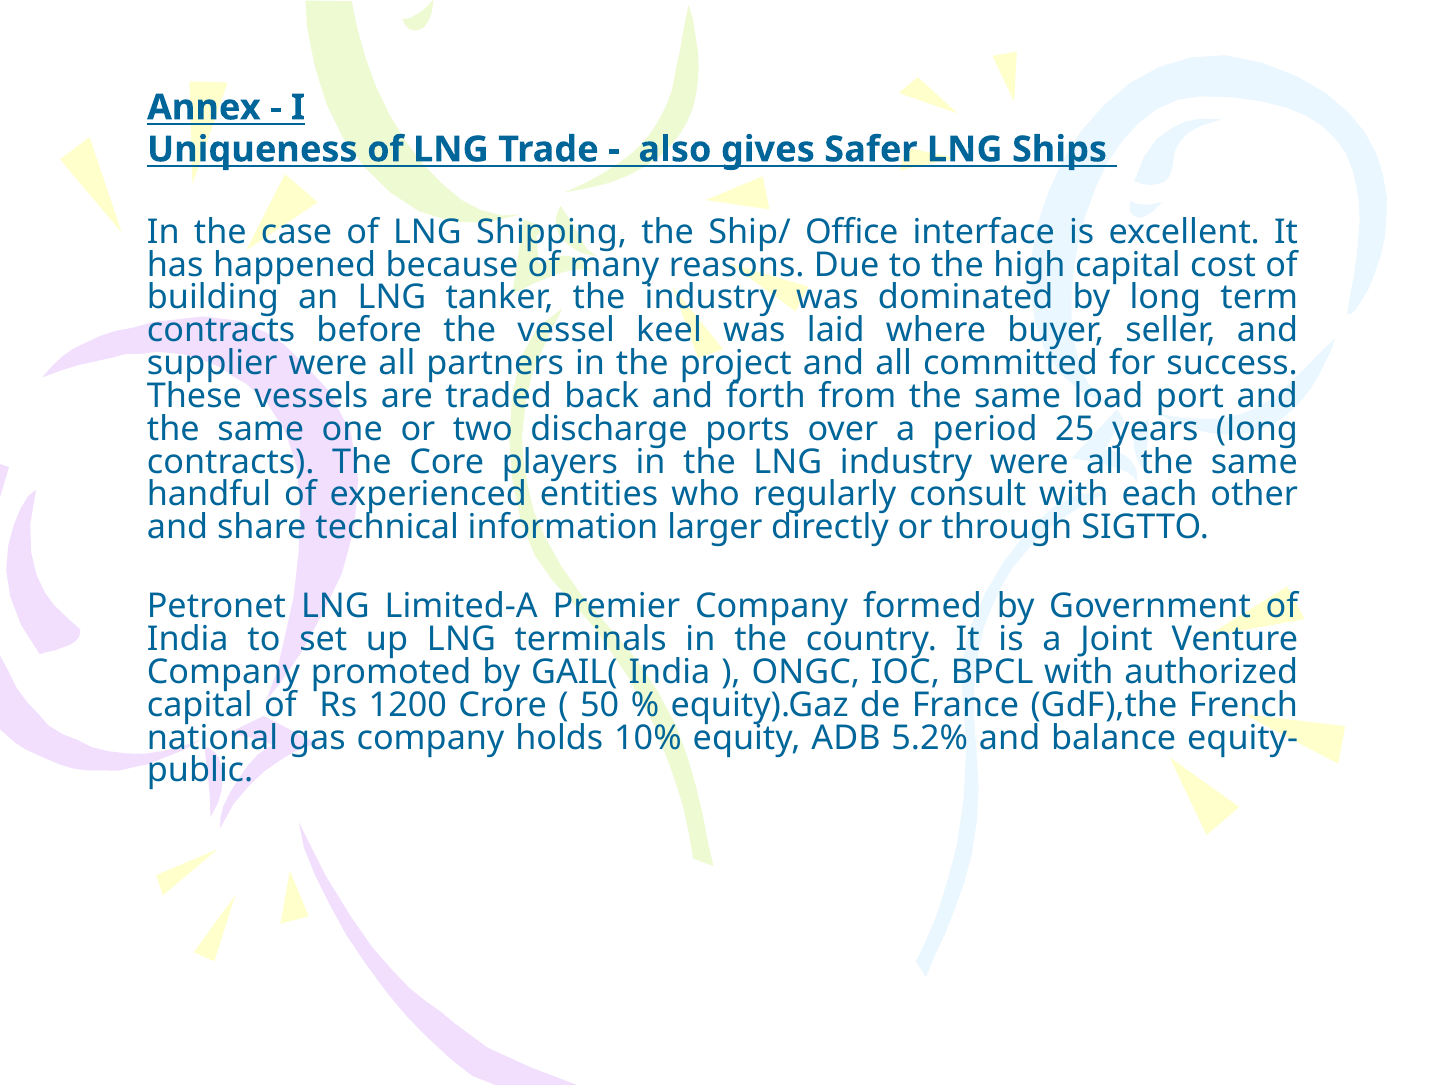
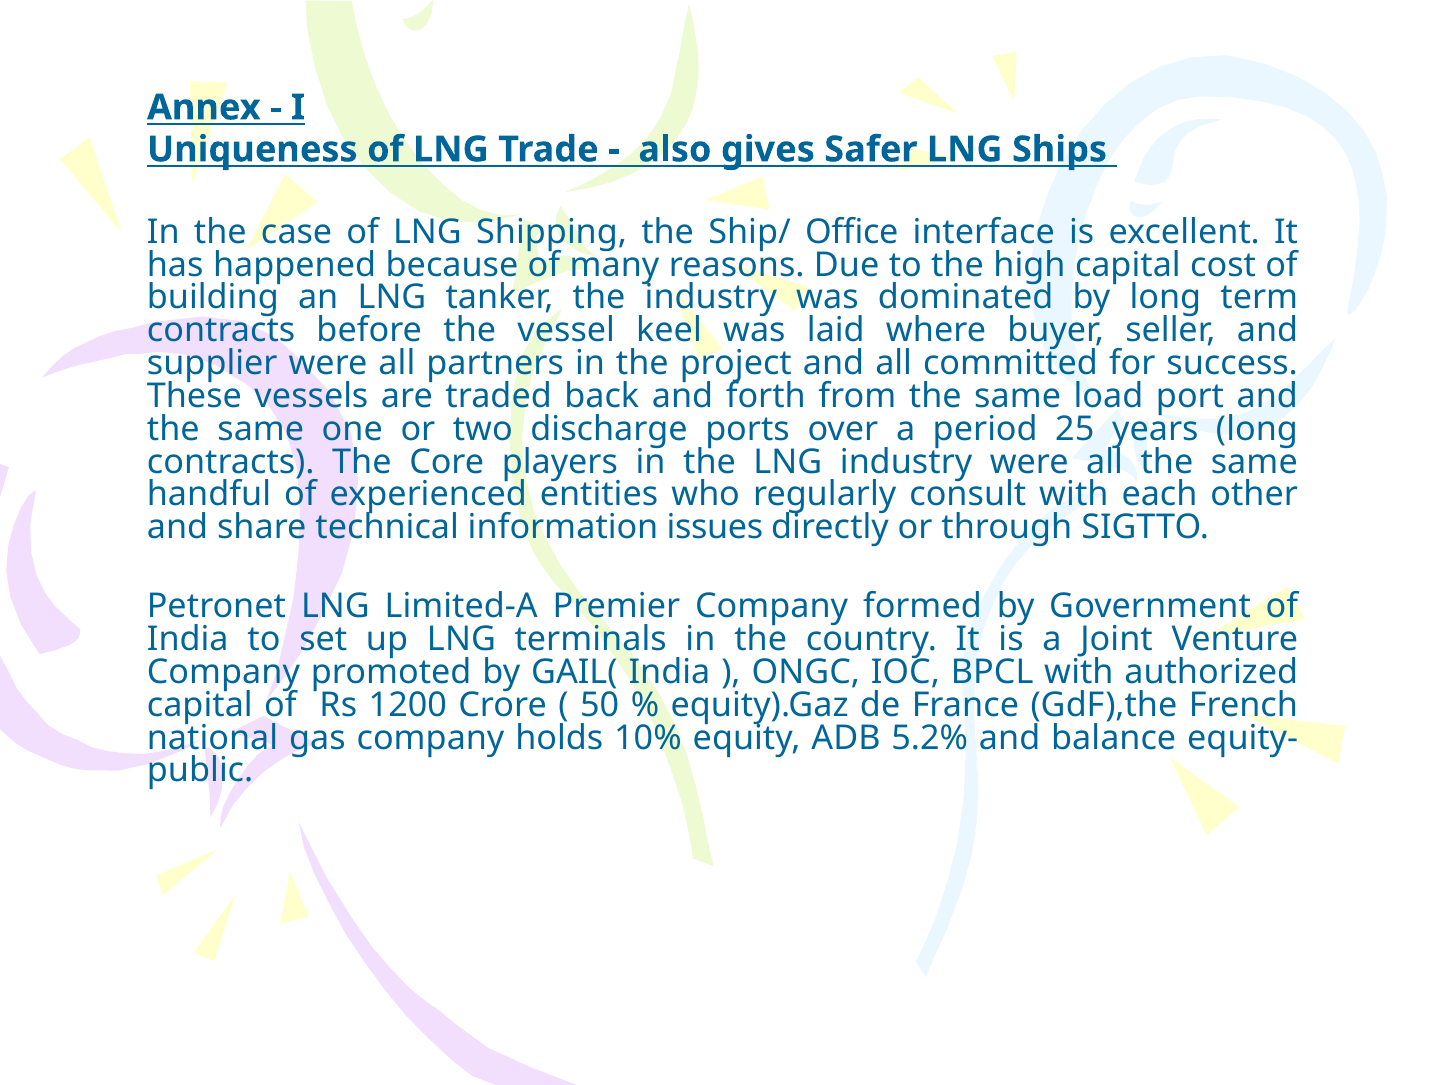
larger: larger -> issues (715, 527)
